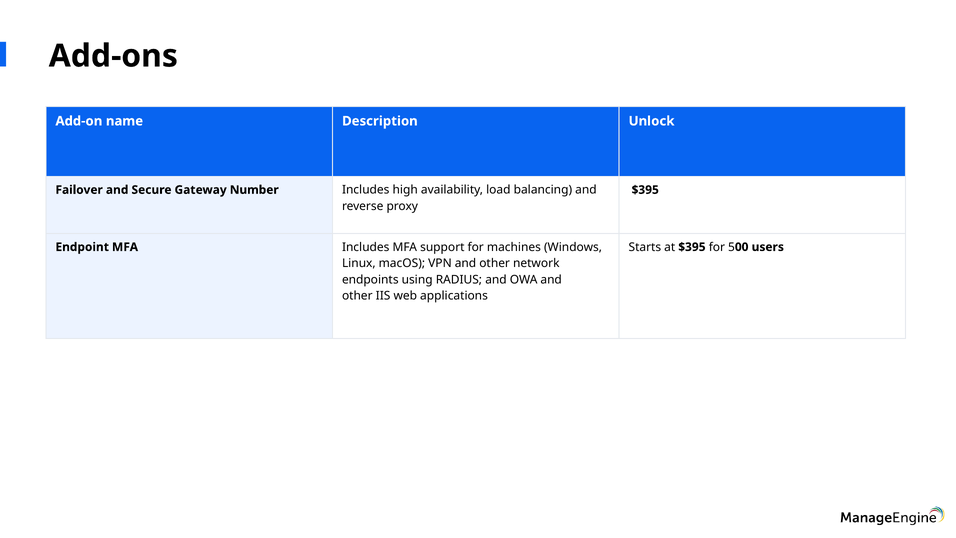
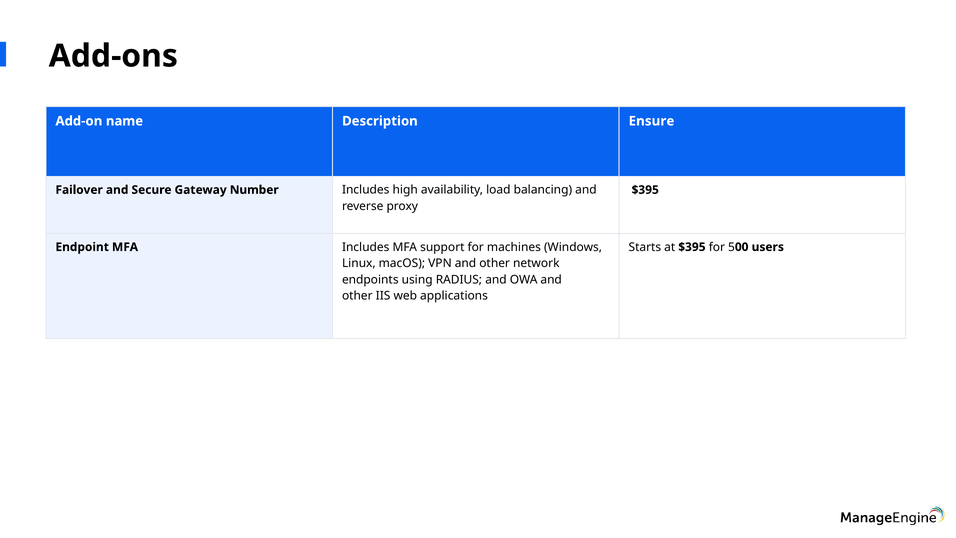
Unlock: Unlock -> Ensure (651, 121)
